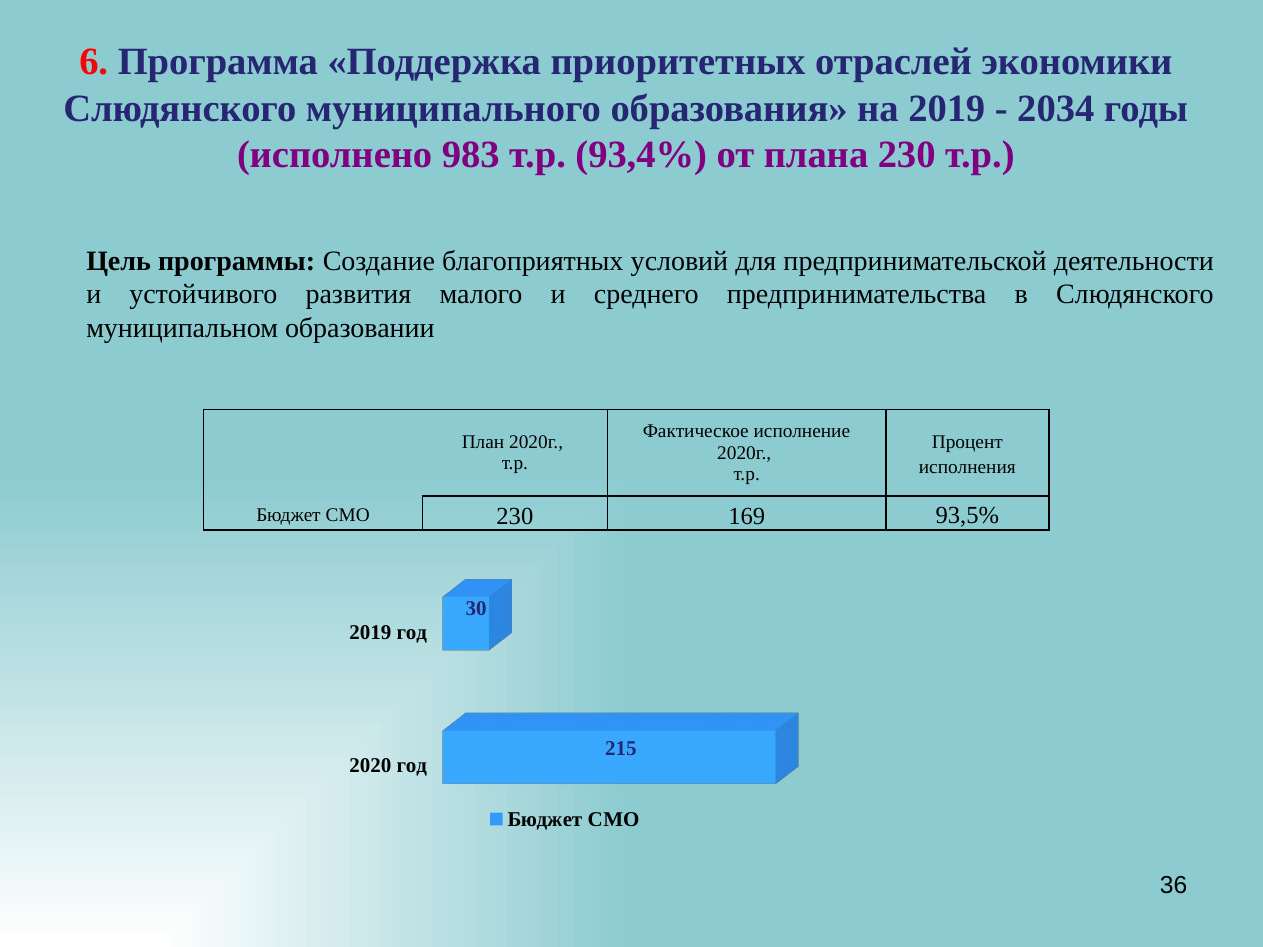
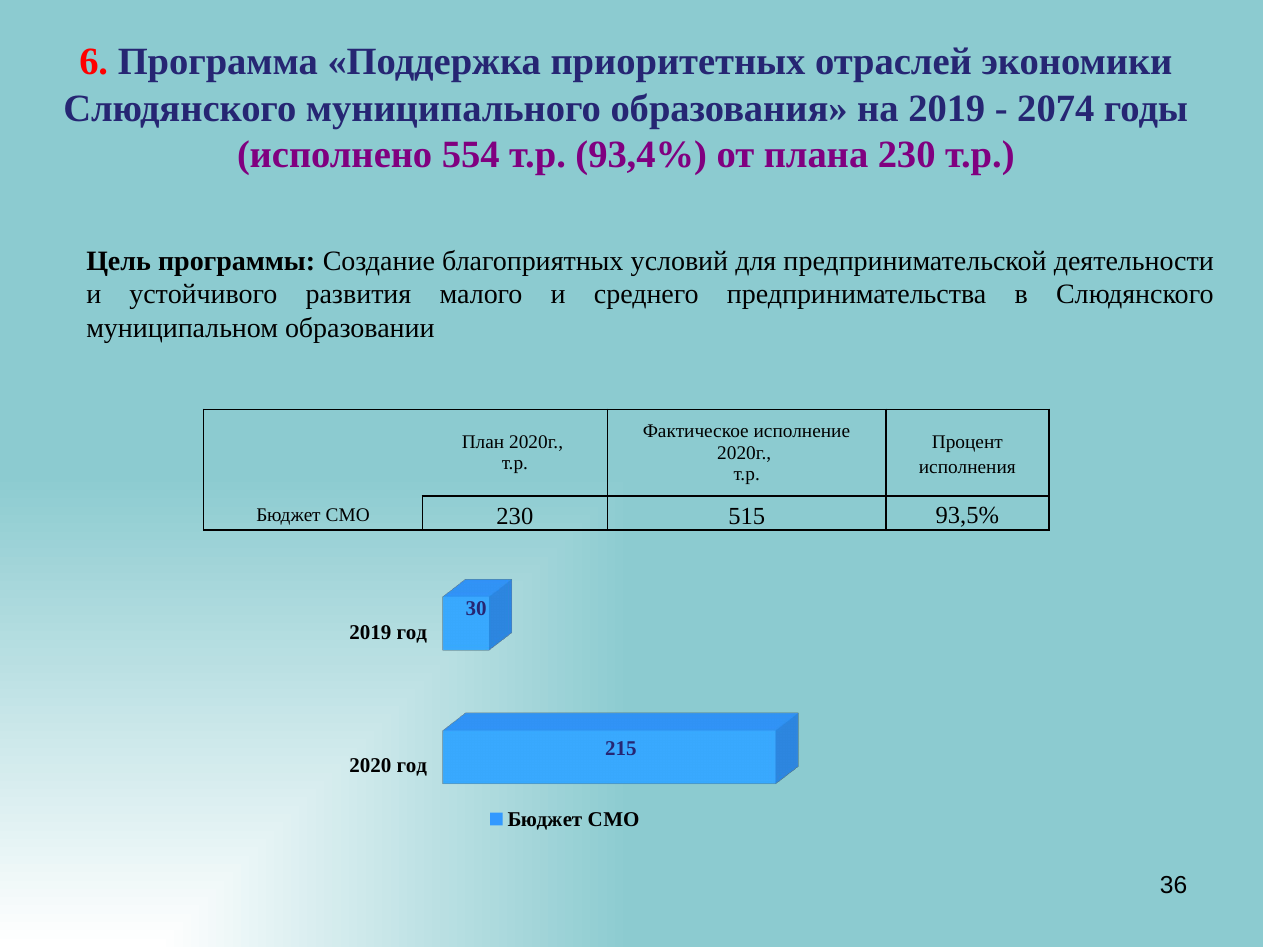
2034: 2034 -> 2074 (1056, 108)
983: 983 -> 554 (471, 155)
169: 169 -> 515 (747, 517)
